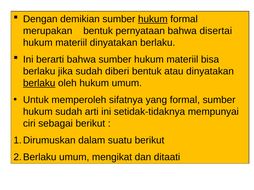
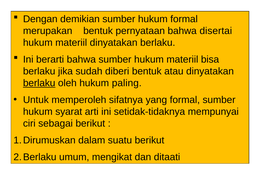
hukum underline: present -> none (153, 19)
hukum umum: umum -> paling (127, 83)
hukum sudah: sudah -> syarat (69, 112)
